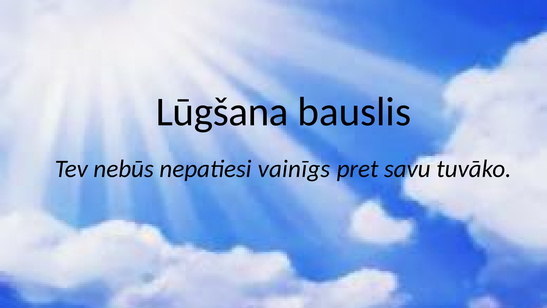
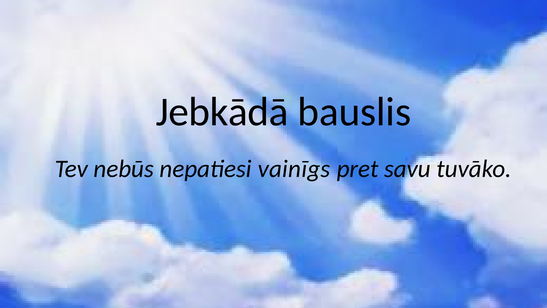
Lūgšana: Lūgšana -> Jebkādā (222, 112)
